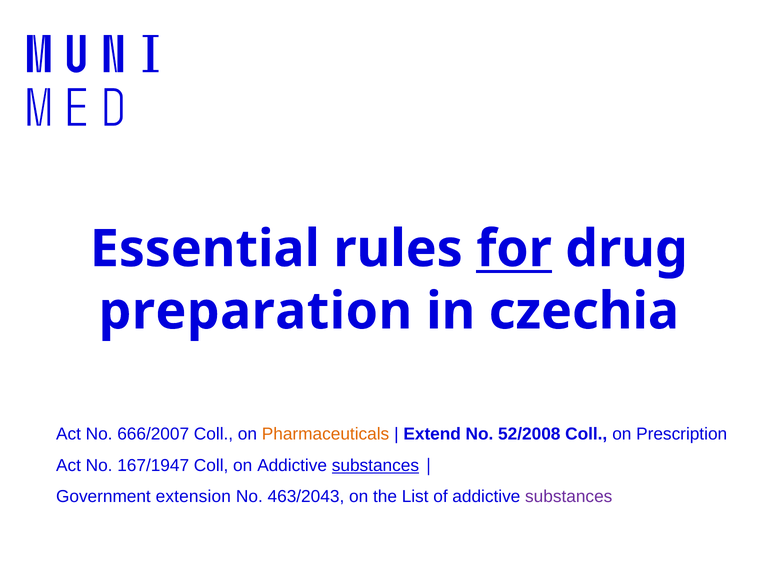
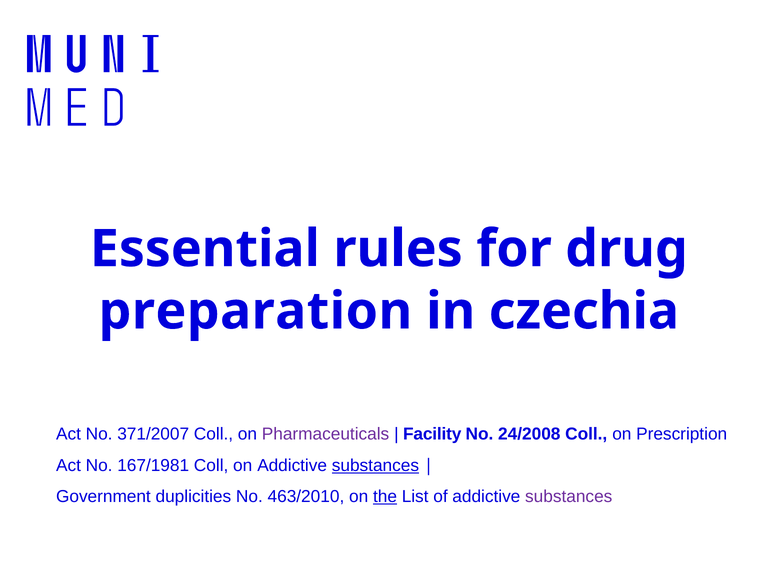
for underline: present -> none (514, 249)
666/2007: 666/2007 -> 371/2007 (153, 434)
Pharmaceuticals colour: orange -> purple (326, 434)
Extend: Extend -> Facility (432, 434)
52/2008: 52/2008 -> 24/2008 (529, 434)
167/1947: 167/1947 -> 167/1981 (153, 465)
extension: extension -> duplicities (193, 496)
463/2043: 463/2043 -> 463/2010 (306, 496)
the underline: none -> present (385, 496)
